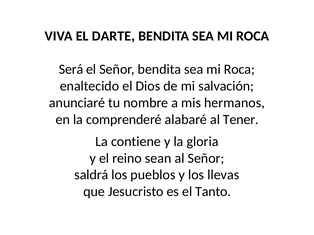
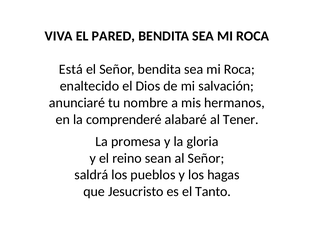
DARTE: DARTE -> PARED (113, 36)
Será: Será -> Está (71, 70)
contiene: contiene -> promesa (136, 142)
llevas: llevas -> hagas (223, 175)
